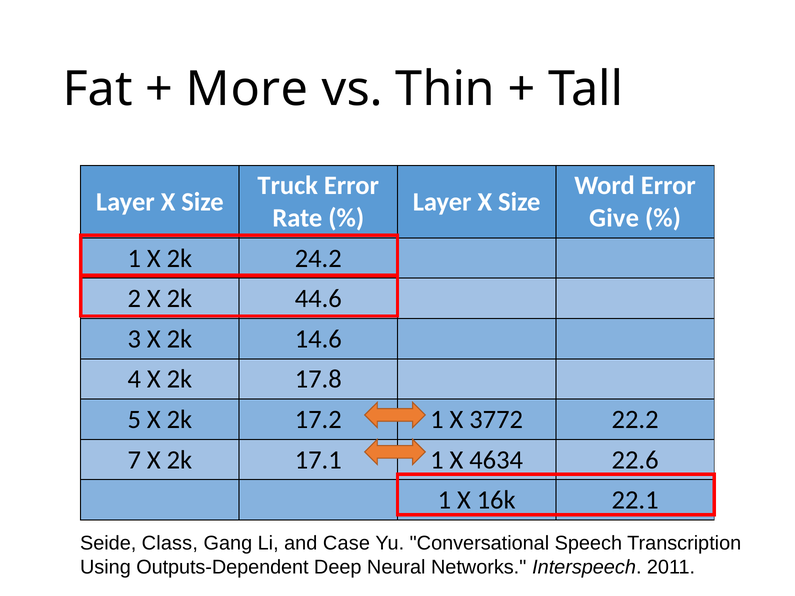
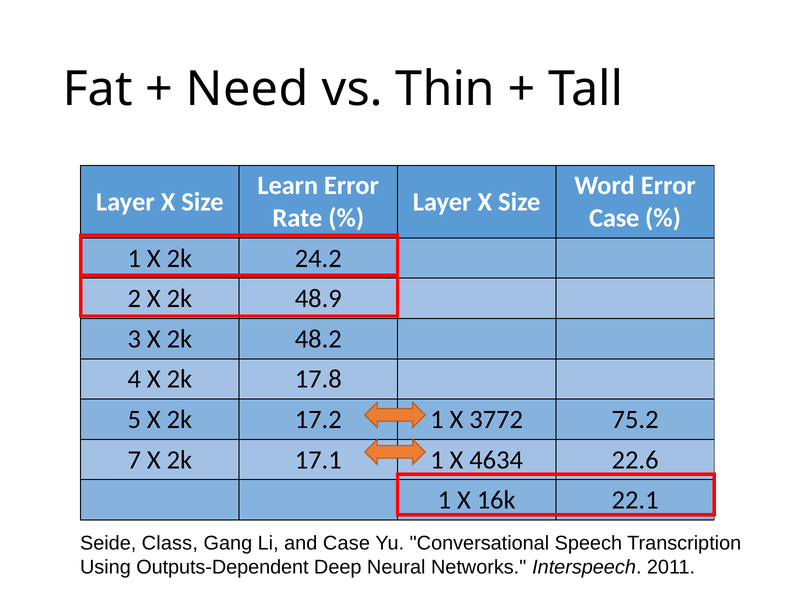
More: More -> Need (247, 89)
Truck: Truck -> Learn (288, 186)
Give: Give -> Case (614, 218)
44.6: 44.6 -> 48.9 (318, 299)
14.6: 14.6 -> 48.2 (318, 339)
22.2: 22.2 -> 75.2 (635, 420)
